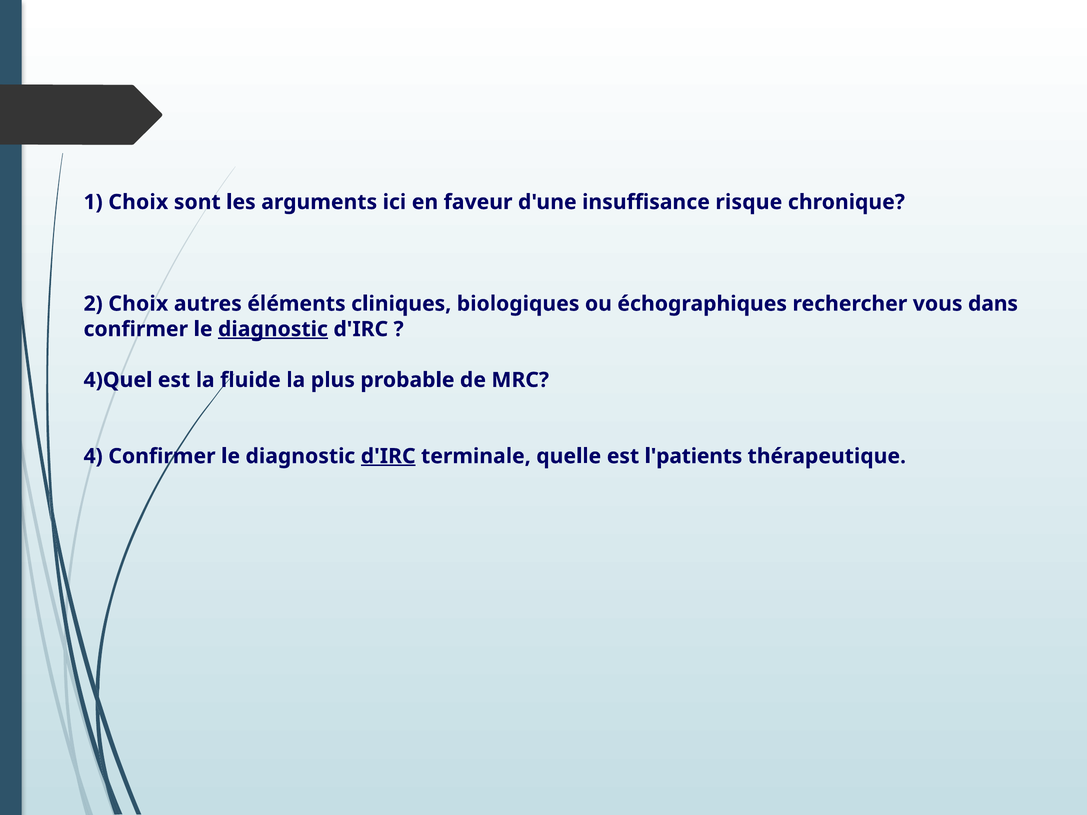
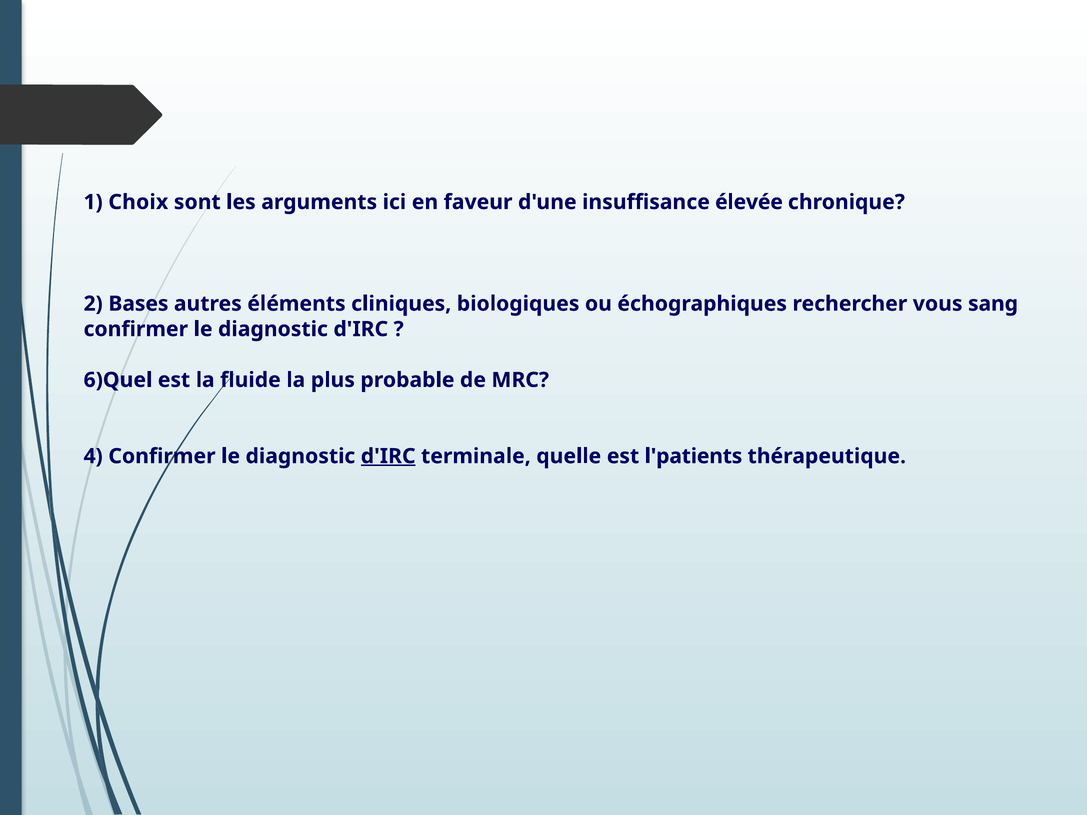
risque: risque -> élevée (749, 202)
2 Choix: Choix -> Bases (138, 304)
dans: dans -> sang (993, 304)
diagnostic underline: present -> none (273, 329)
4)Quel: 4)Quel -> 6)Quel (118, 380)
